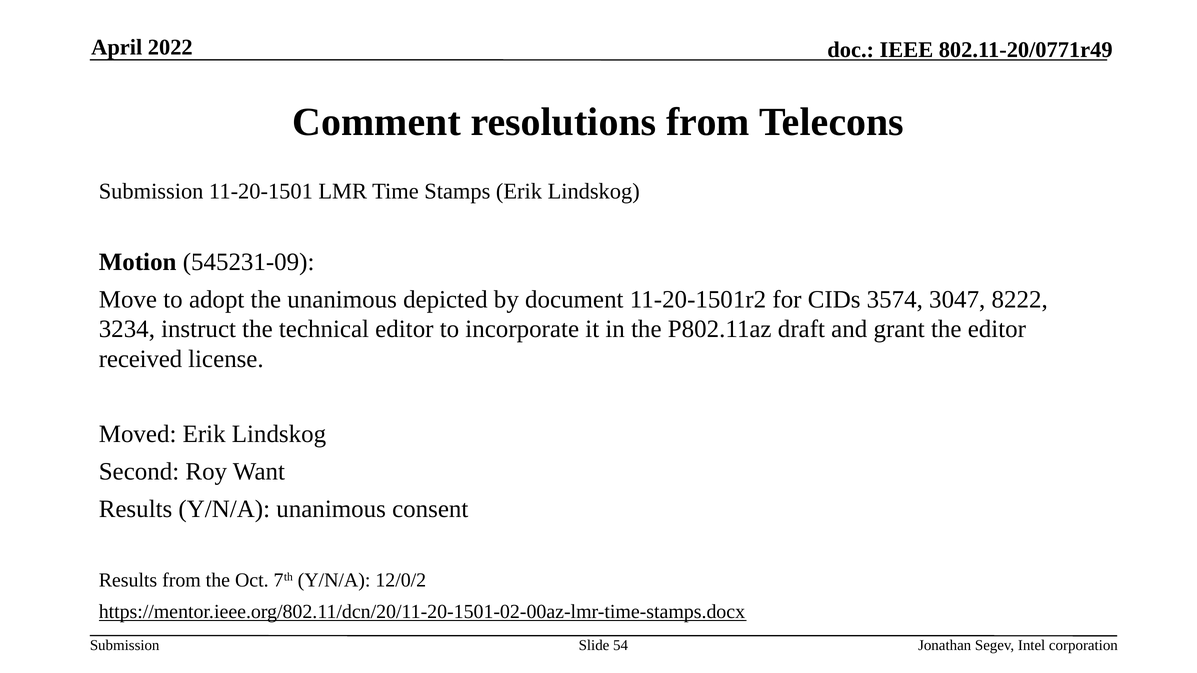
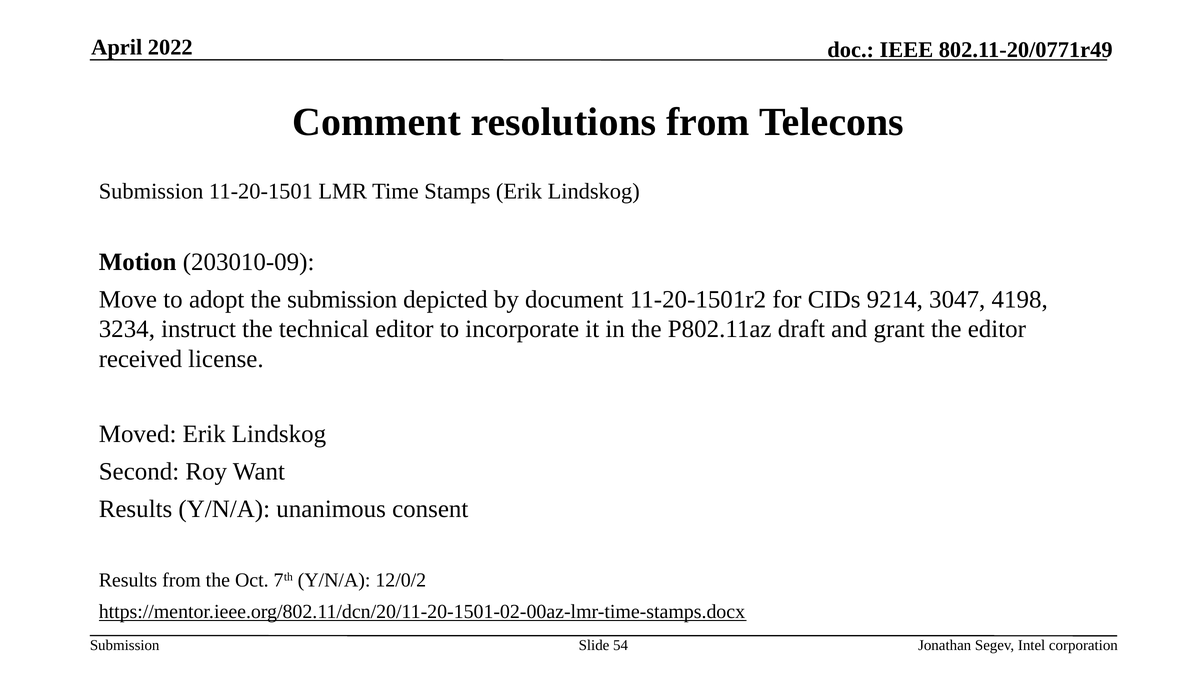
545231-09: 545231-09 -> 203010-09 (249, 262)
the unanimous: unanimous -> submission (342, 299)
3574: 3574 -> 9214 (895, 299)
8222: 8222 -> 4198 (1020, 299)
